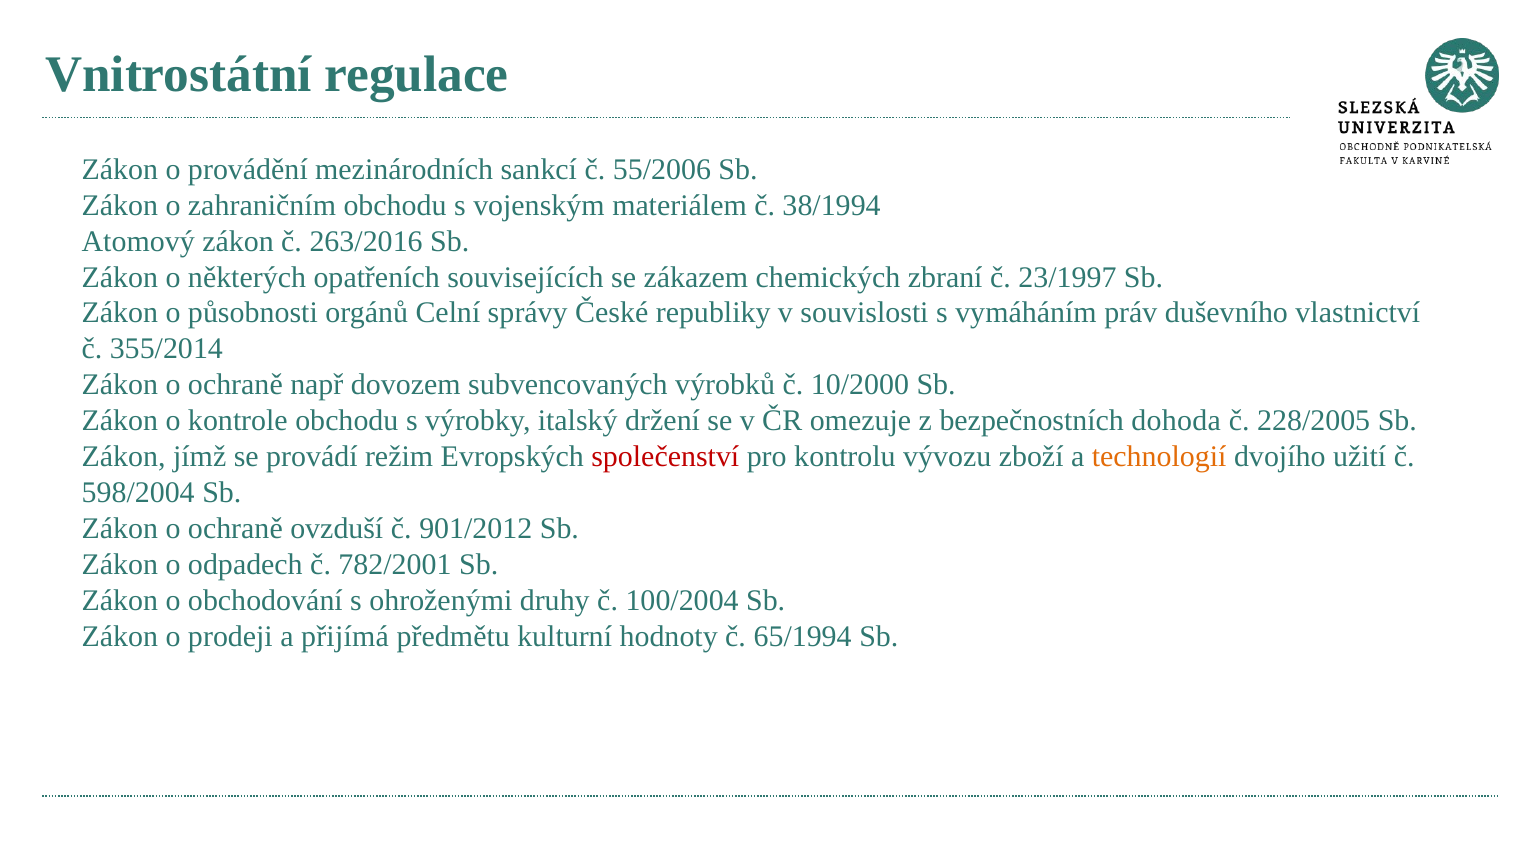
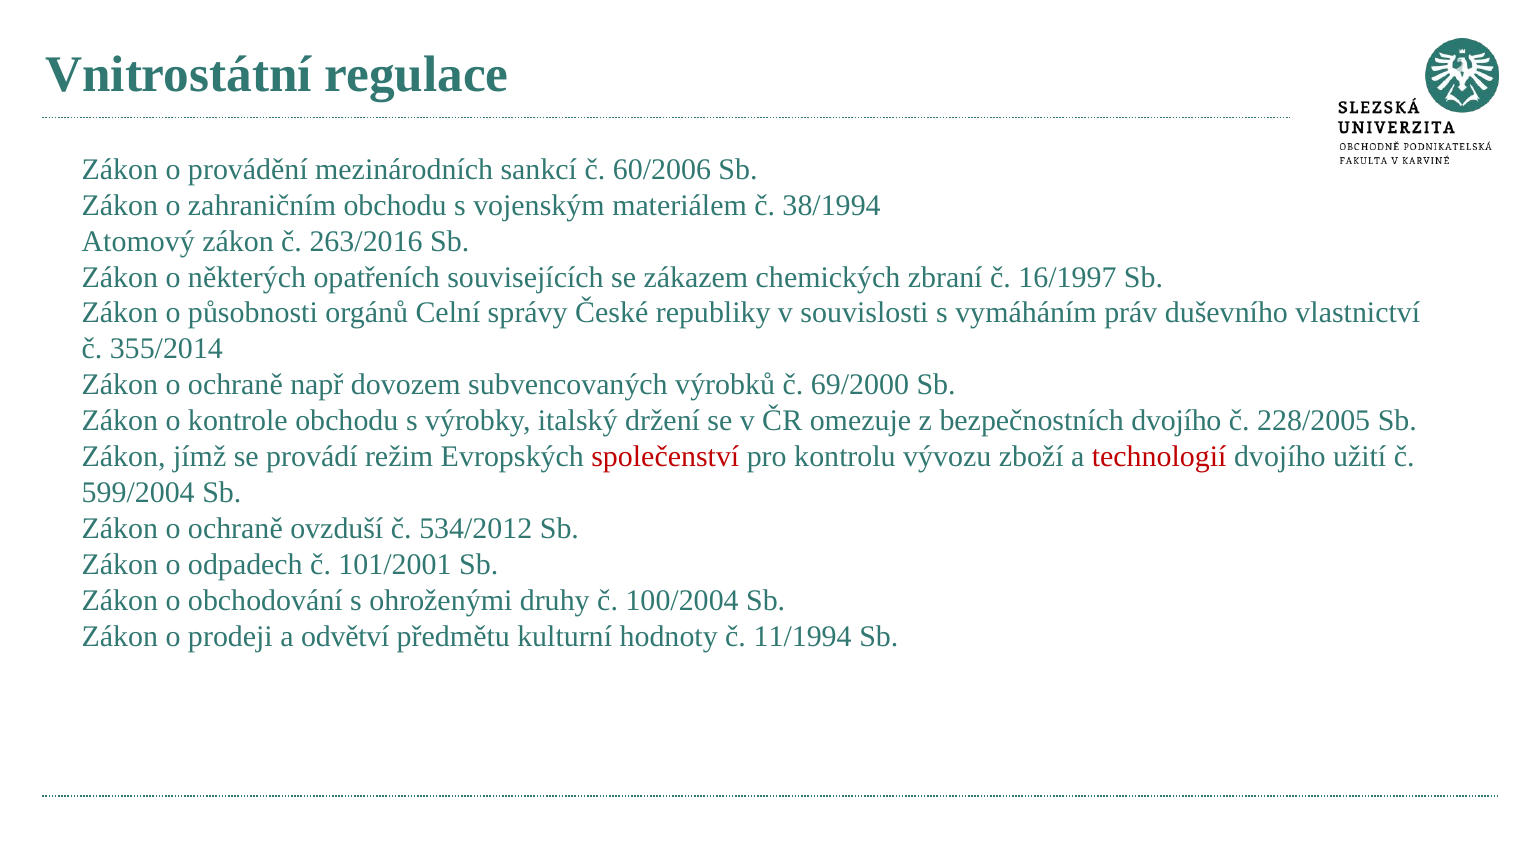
55/2006: 55/2006 -> 60/2006 (662, 169)
23/1997: 23/1997 -> 16/1997 (1067, 277)
10/2000: 10/2000 -> 69/2000 (860, 385)
bezpečnostních dohoda: dohoda -> dvojího (1176, 421)
technologií colour: orange -> red (1159, 457)
598/2004: 598/2004 -> 599/2004 (138, 493)
901/2012: 901/2012 -> 534/2012 (476, 529)
782/2001: 782/2001 -> 101/2001 (395, 564)
přijímá: přijímá -> odvětví (345, 636)
65/1994: 65/1994 -> 11/1994 (803, 636)
